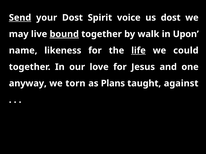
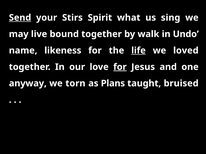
your Dost: Dost -> Stirs (72, 18)
voice: voice -> what (129, 18)
us dost: dost -> sing (171, 18)
bound underline: present -> none (64, 34)
Upon: Upon -> Undo (186, 34)
could: could -> loved (186, 51)
for underline: none -> present (120, 67)
against: against -> bruised (181, 84)
